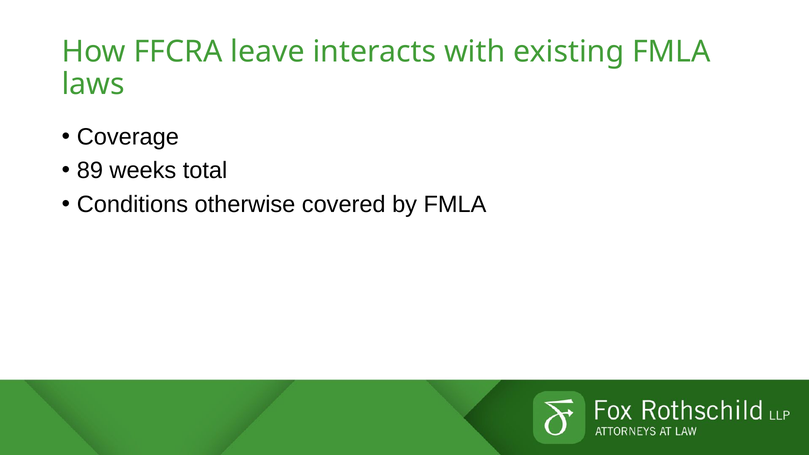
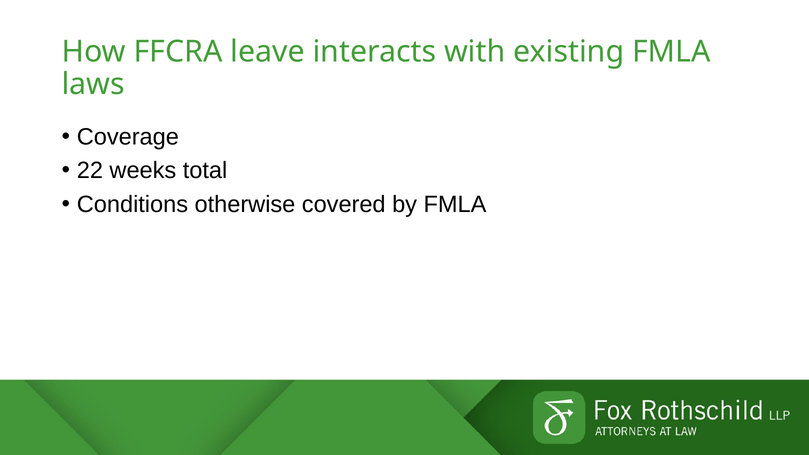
89: 89 -> 22 (90, 171)
